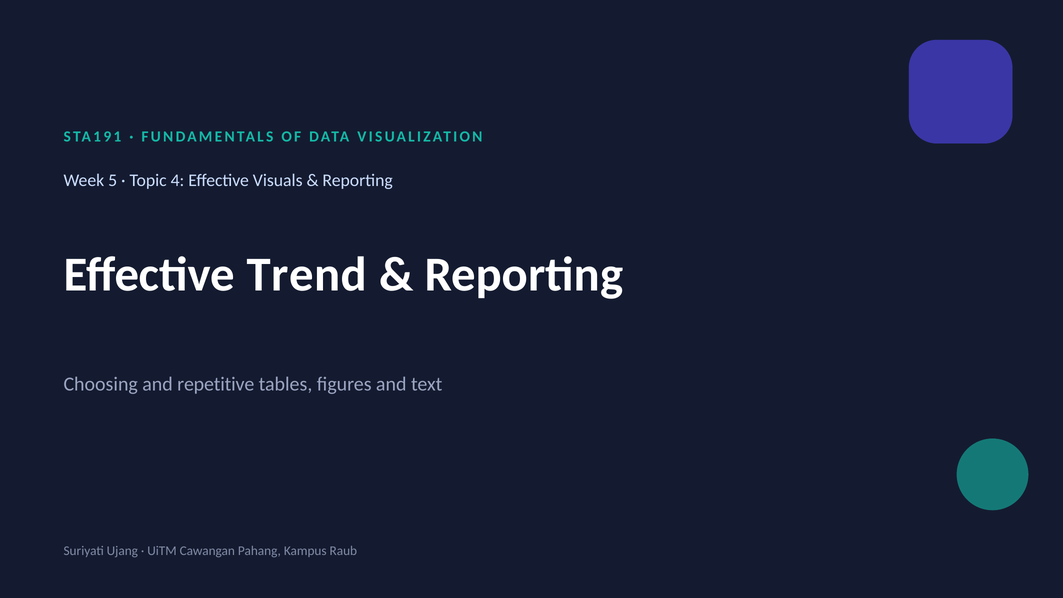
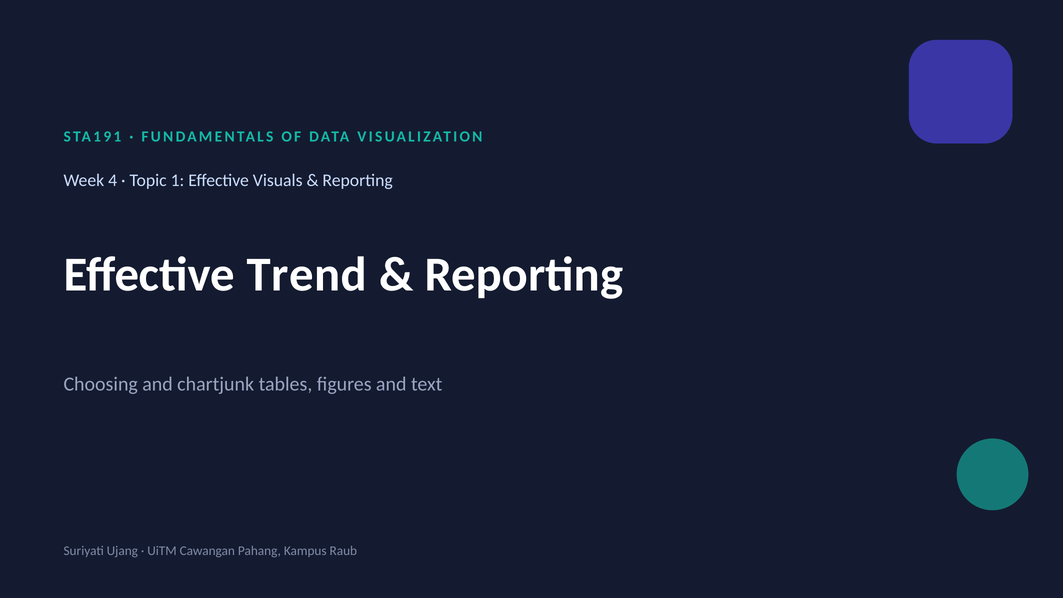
5: 5 -> 4 (113, 181)
4: 4 -> 1 (178, 181)
repetitive: repetitive -> chartjunk (216, 384)
